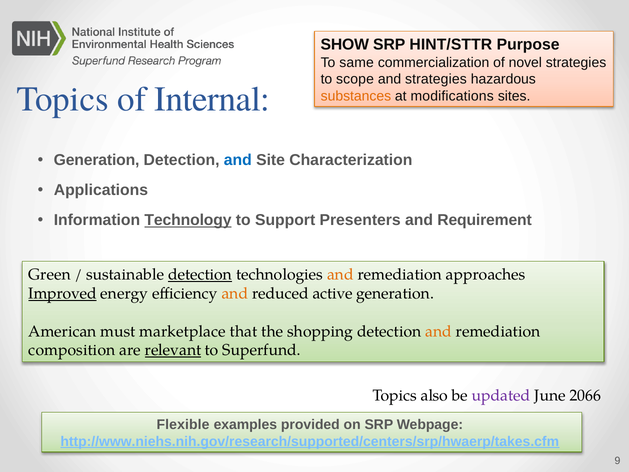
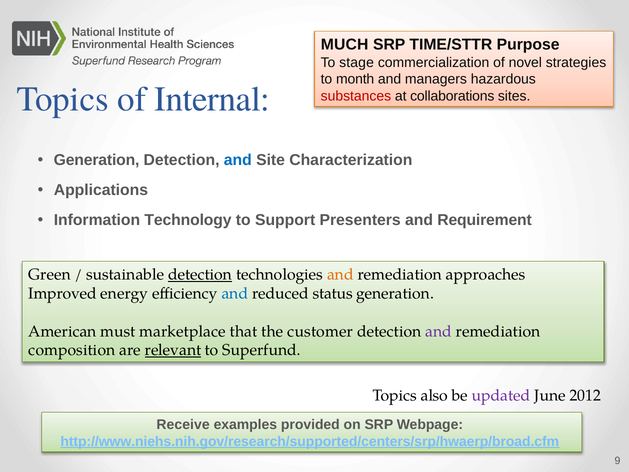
SHOW: SHOW -> MUCH (345, 45)
HINT/STTR: HINT/STTR -> TIME/STTR (451, 45)
same: same -> stage (357, 62)
scope: scope -> month (355, 79)
and strategies: strategies -> managers (436, 79)
substances colour: orange -> red (356, 96)
modifications: modifications -> collaborations (452, 96)
Technology underline: present -> none (188, 220)
Improved underline: present -> none (63, 294)
and colour: orange -> blue (235, 294)
active: active -> status (333, 294)
shopping: shopping -> customer (320, 331)
and colour: orange -> purple (439, 331)
2066: 2066 -> 2012 (585, 395)
Flexible: Flexible -> Receive (183, 424)
http://www.niehs.nih.gov/research/supported/centers/srp/hwaerp/takes.cfm: http://www.niehs.nih.gov/research/supported/centers/srp/hwaerp/takes.cfm -> http://www.niehs.nih.gov/research/supported/centers/srp/hwaerp/broad.cfm (310, 441)
